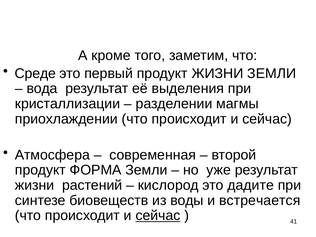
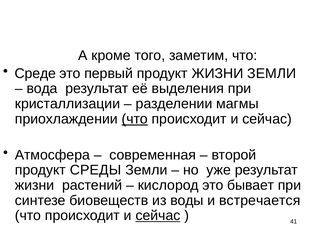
что underline: none -> present (135, 119)
ФОРМА: ФОРМА -> СРЕДЫ (96, 170)
дадите: дадите -> бывает (251, 185)
